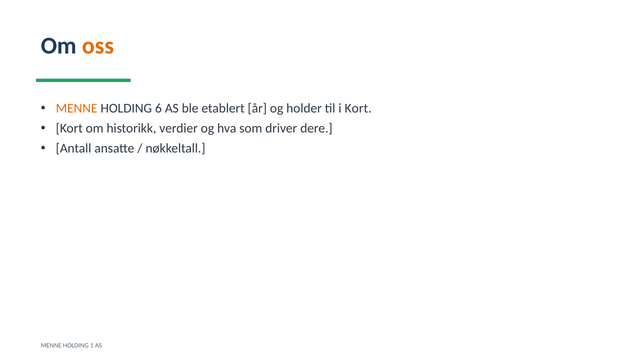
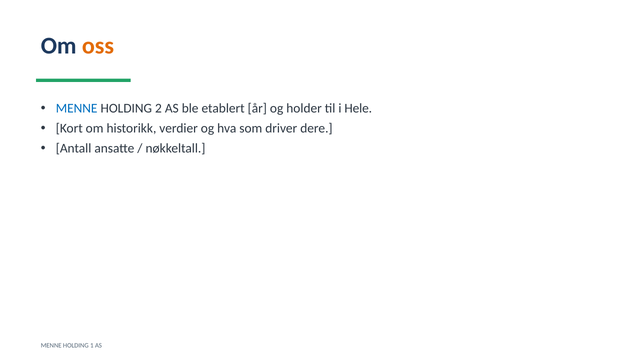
MENNE colour: orange -> blue (77, 109)
6: 6 -> 2 (158, 109)
i Kort: Kort -> Hele (358, 109)
